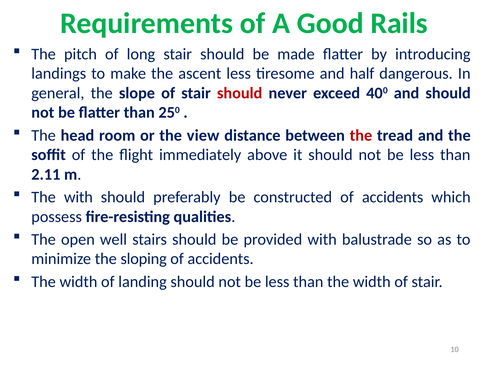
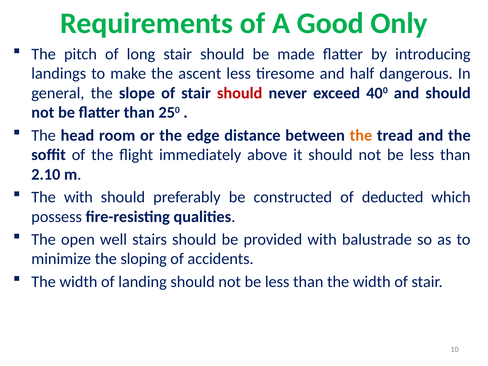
Rails: Rails -> Only (399, 23)
view: view -> edge (203, 135)
the colour: red -> orange (361, 135)
2.11: 2.11 -> 2.10 (46, 174)
constructed of accidents: accidents -> deducted (393, 197)
